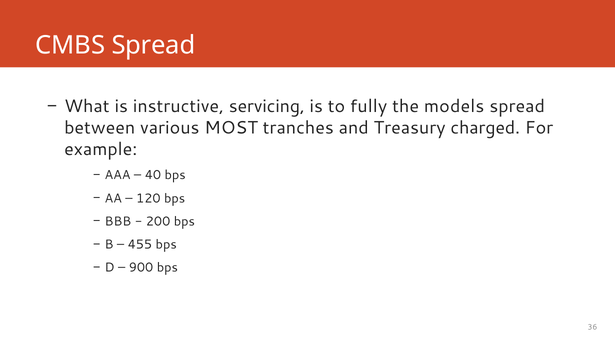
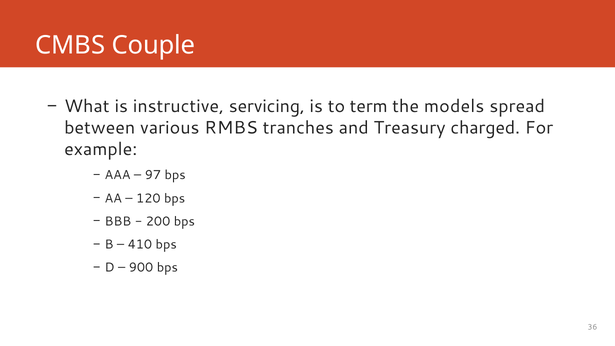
CMBS Spread: Spread -> Couple (153, 45)
fully: fully -> term (369, 106)
MOST: MOST -> RMBS (231, 128)
40: 40 -> 97 (153, 175)
455: 455 -> 410 (140, 244)
